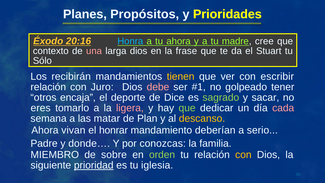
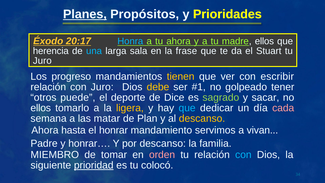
Planes underline: none -> present (85, 14)
20:16: 20:16 -> 20:17 (78, 41)
madre cree: cree -> ellos (264, 41)
contexto: contexto -> herencia (51, 51)
una colour: pink -> light blue (94, 51)
larga dios: dios -> sala (139, 51)
Sólo: Sólo -> Juro (42, 61)
recibirán: recibirán -> progreso (71, 77)
debe colour: pink -> yellow (158, 87)
encaja: encaja -> puede (78, 97)
eres: eres -> ellos (41, 108)
ligera colour: pink -> yellow (130, 108)
que colour: light green -> light blue (187, 108)
vivan: vivan -> hasta (73, 130)
deberían: deberían -> servimos (215, 130)
serio: serio -> vivan (262, 130)
donde…: donde… -> honrar… (89, 143)
por conozcas: conozcas -> descanso (163, 143)
sobre: sobre -> tomar (114, 155)
orden colour: light green -> pink (162, 155)
con colour: yellow -> light blue (243, 155)
iglesia: iglesia -> colocó (157, 165)
